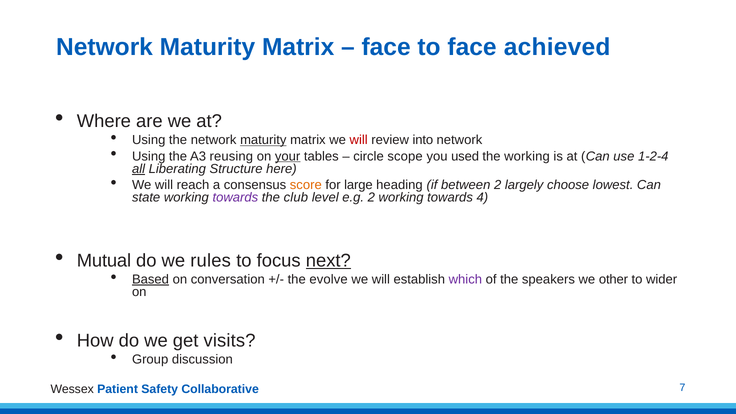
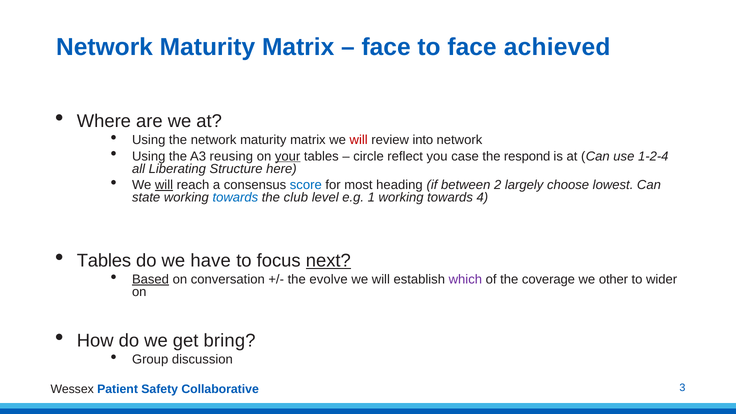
maturity underline: present -> none (263, 140)
scope: scope -> reflect (405, 156)
used: used -> case (465, 156)
the working: working -> respond (527, 156)
all underline: present -> none (139, 169)
will underline: none -> present (164, 185)
score colour: orange -> blue (306, 185)
large: large -> most (358, 185)
towards colour: purple -> blue (235, 198)
e.g 2: 2 -> 1 (371, 198)
Mutual: Mutual -> Tables (104, 260)
rules: rules -> have (211, 260)
speakers: speakers -> coverage (548, 279)
visits: visits -> bring (230, 341)
7: 7 -> 3 (682, 388)
